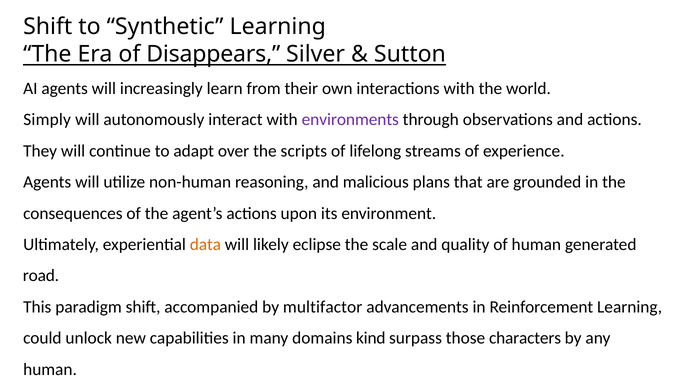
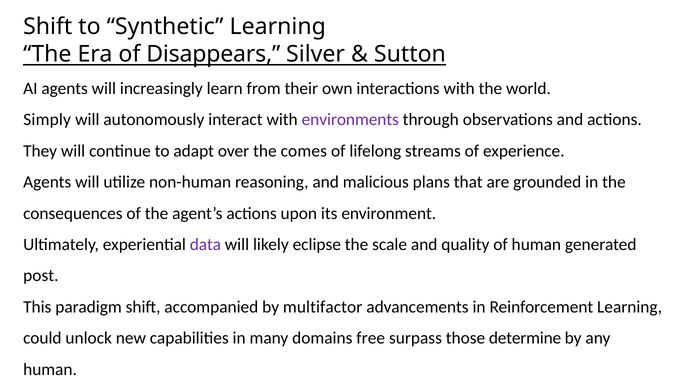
scripts: scripts -> comes (304, 151)
data colour: orange -> purple (205, 244)
road: road -> post (41, 276)
kind: kind -> free (371, 338)
characters: characters -> determine (525, 338)
